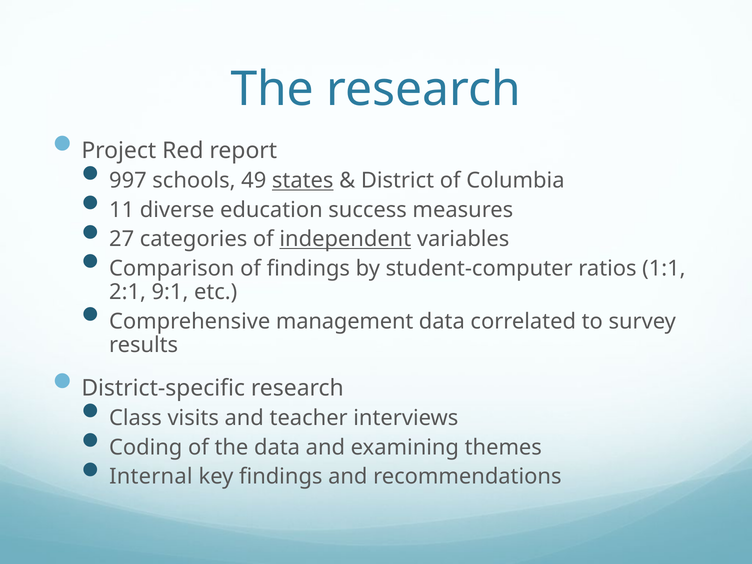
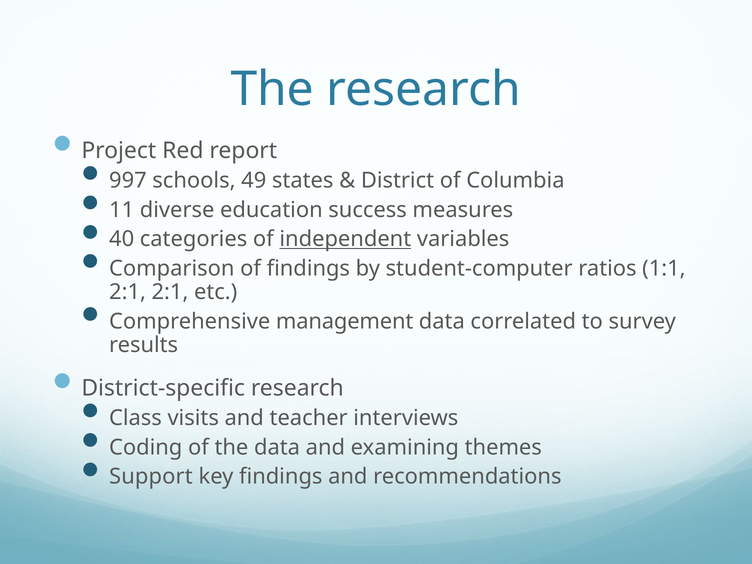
states underline: present -> none (303, 180)
27: 27 -> 40 (122, 239)
2:1 9:1: 9:1 -> 2:1 (170, 292)
Internal: Internal -> Support (151, 477)
